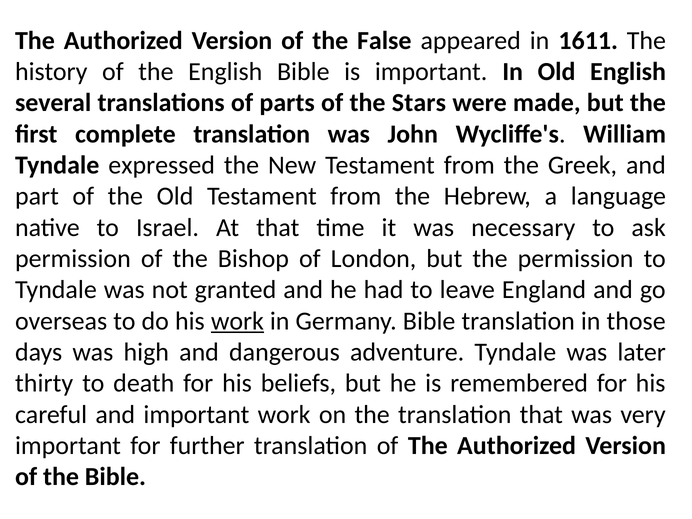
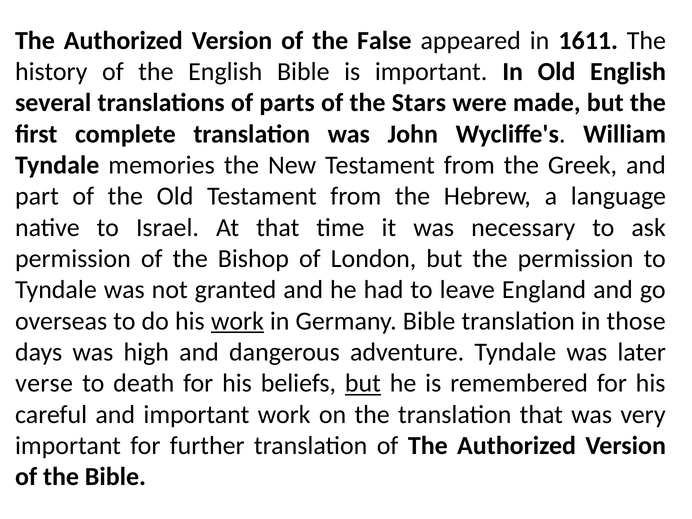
expressed: expressed -> memories (162, 165)
thirty: thirty -> verse (44, 383)
but underline: none -> present (363, 383)
